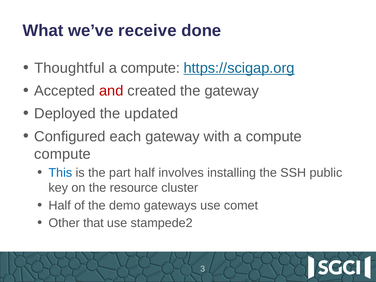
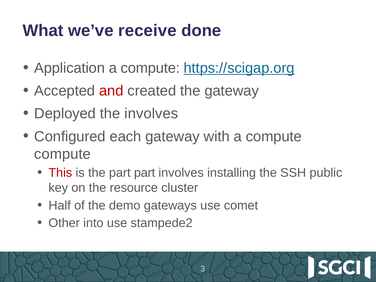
Thoughtful: Thoughtful -> Application (70, 68)
the updated: updated -> involves (151, 114)
This colour: blue -> red (60, 173)
part half: half -> part (145, 173)
that: that -> into (93, 223)
